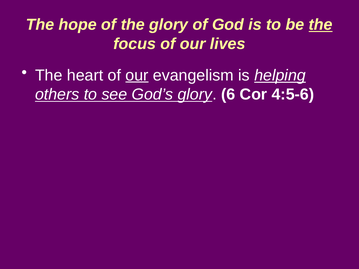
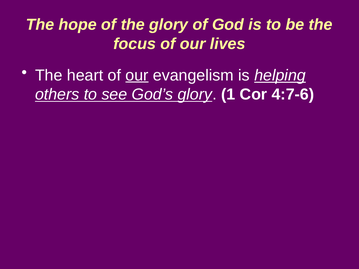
the underline: present -> none (321, 25)
6: 6 -> 1 (228, 94)
4:5-6: 4:5-6 -> 4:7-6 (293, 94)
